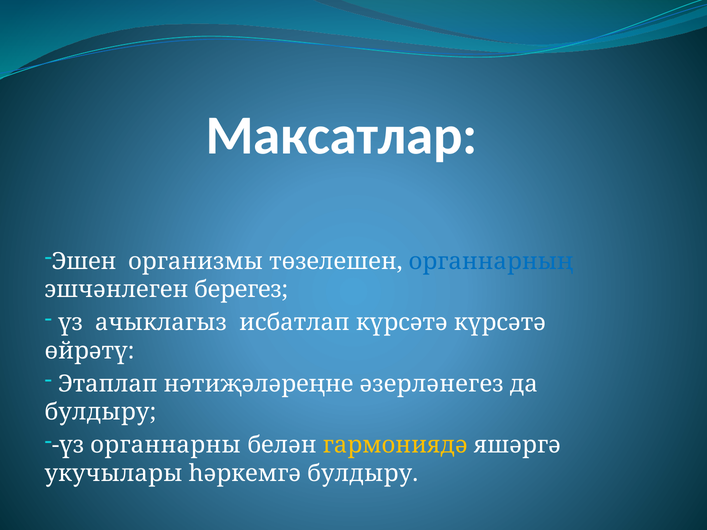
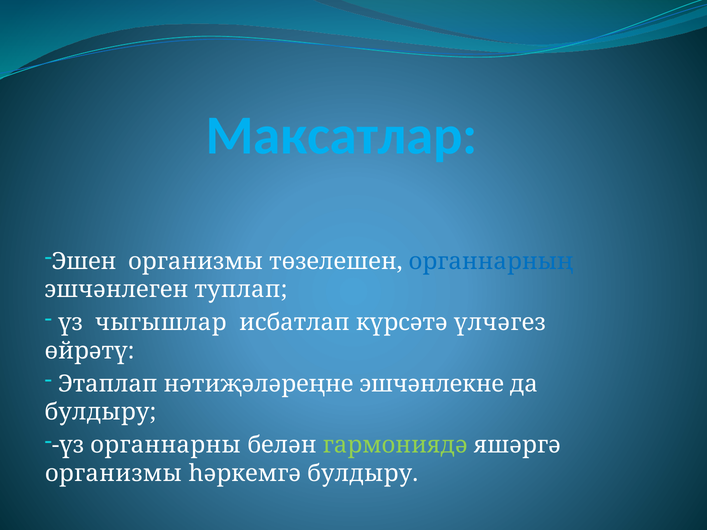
Максатлар colour: white -> light blue (342, 136)
берегез: берегез -> туплап (241, 290)
ачыклагыз: ачыклагыз -> чыгышлар (161, 323)
күрсәтә күрсәтә: күрсәтә -> үлчәгез (500, 323)
әзерләнегез: әзерләнегез -> эшчәнлекне (432, 384)
гармониядә colour: yellow -> light green (395, 445)
укучылары: укучылары -> организмы (113, 473)
